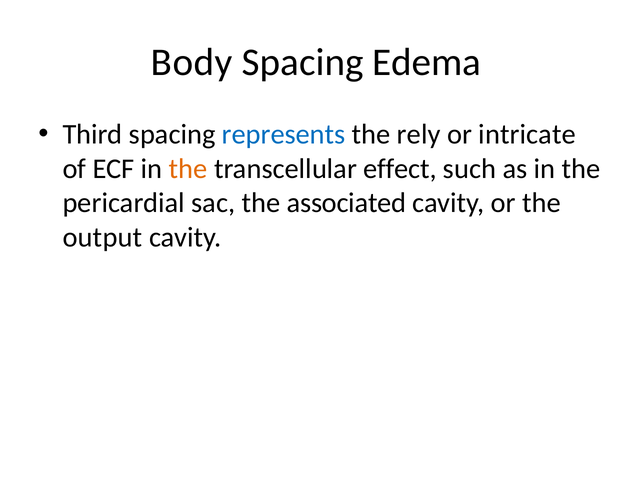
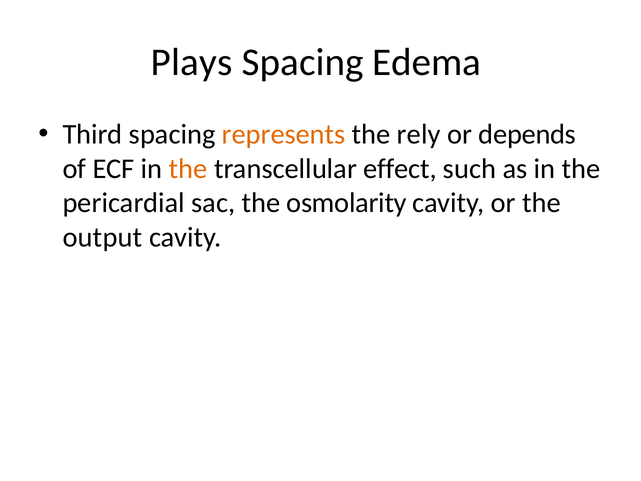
Body: Body -> Plays (192, 62)
represents colour: blue -> orange (284, 134)
intricate: intricate -> depends (527, 134)
associated: associated -> osmolarity (346, 203)
